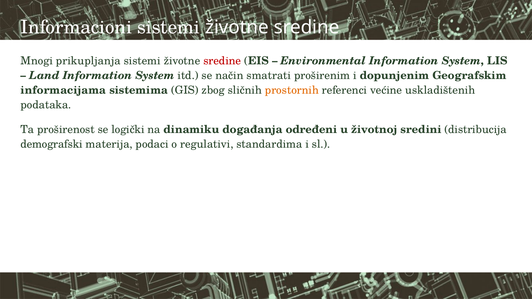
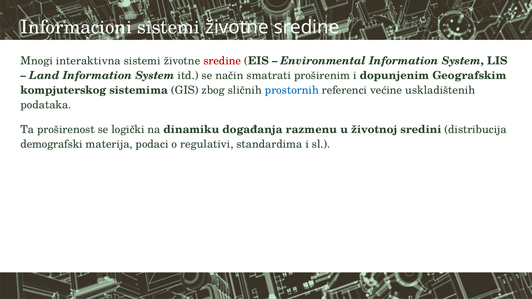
prikupljanja: prikupljanja -> interaktivna (88, 61)
informacijama: informacijama -> kompjuterskog (63, 90)
prostornih colour: orange -> blue (292, 90)
određeni: određeni -> razmenu (312, 130)
